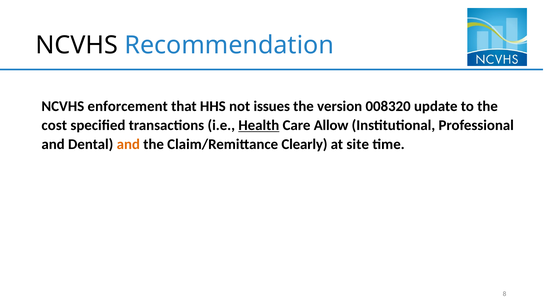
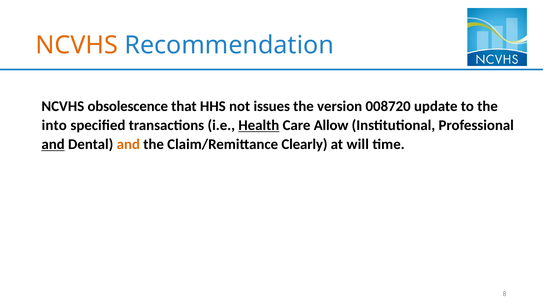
NCVHS colour: black -> orange (77, 45)
enforcement: enforcement -> obsolescence (128, 106)
008320: 008320 -> 008720 (388, 106)
cost: cost -> into (54, 125)
and underline: none -> present (53, 144)
site: site -> will (358, 144)
